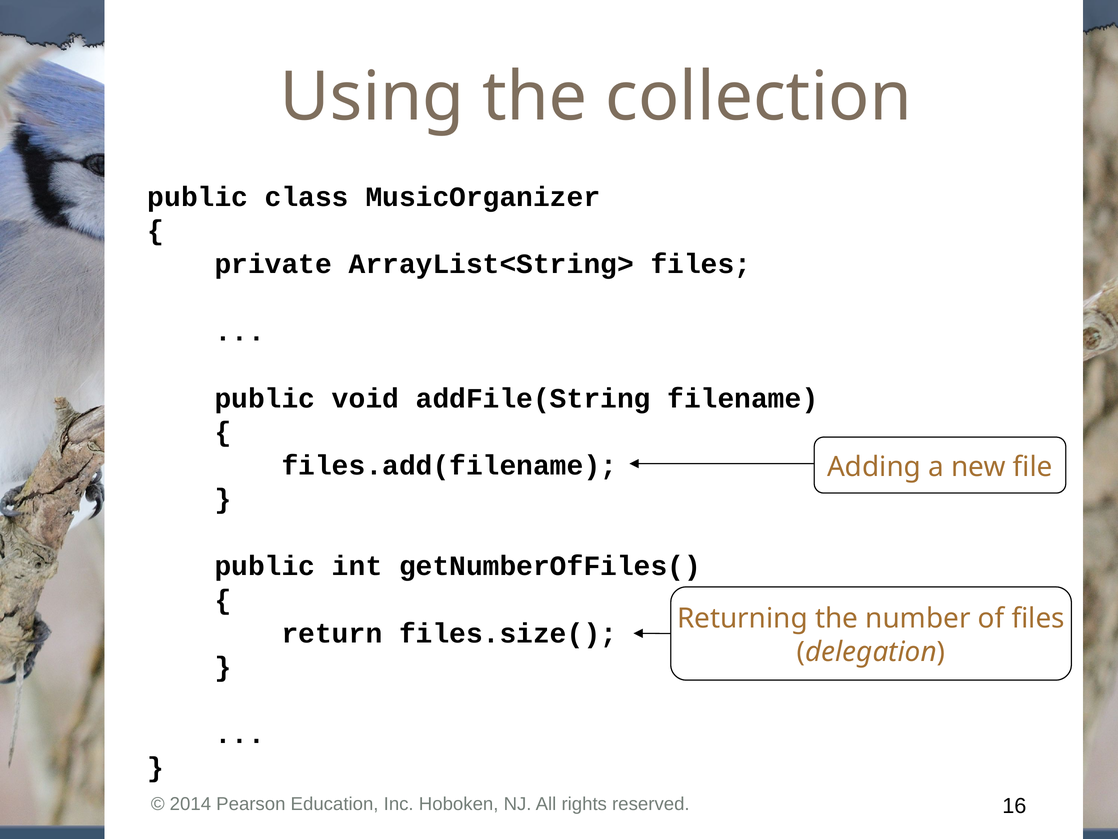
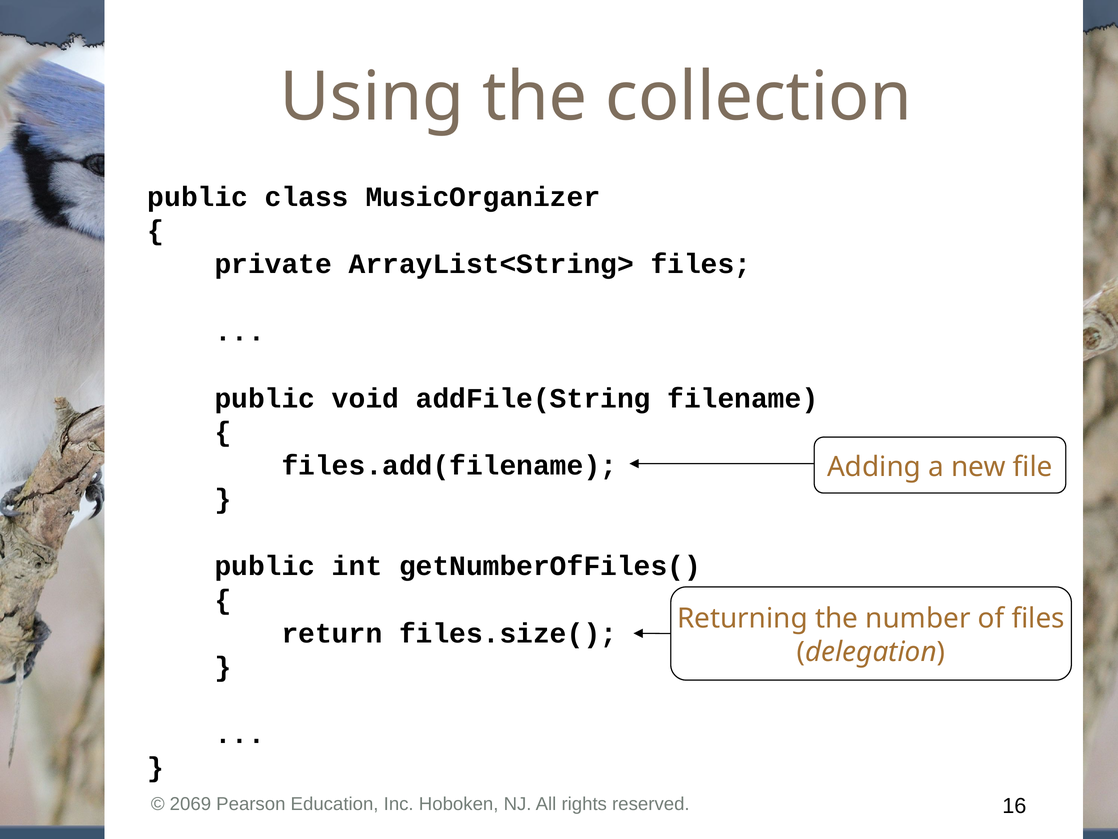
2014: 2014 -> 2069 (190, 804)
